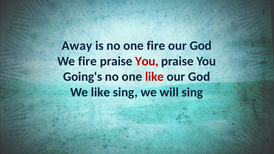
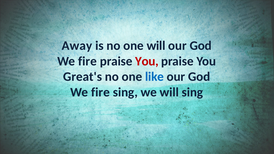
one fire: fire -> will (156, 46)
Going's: Going's -> Great's (83, 77)
like colour: red -> blue (154, 77)
like: like -> fire (100, 92)
